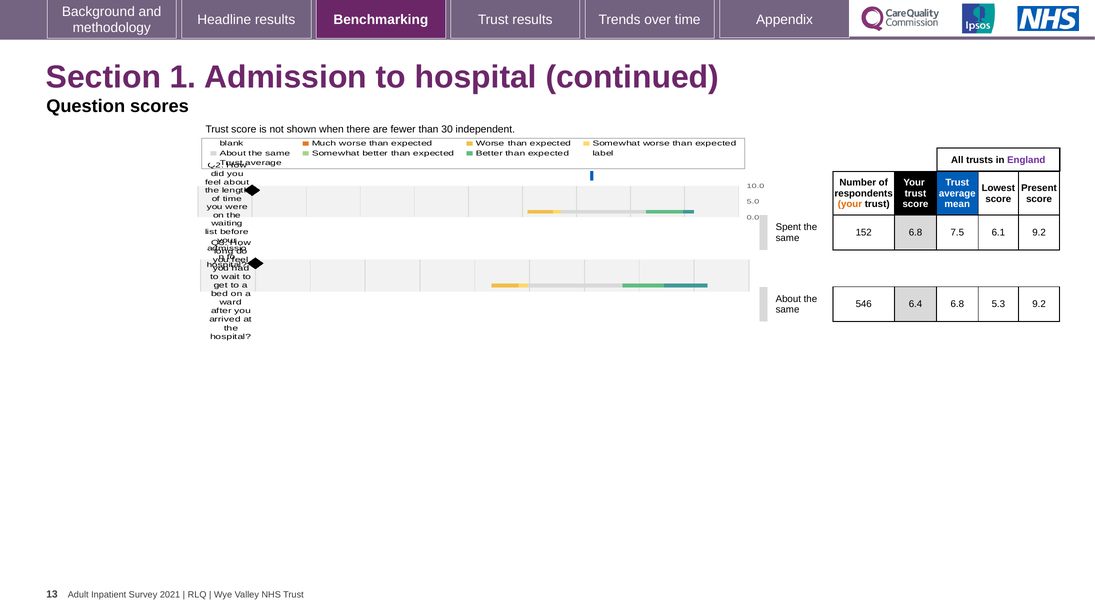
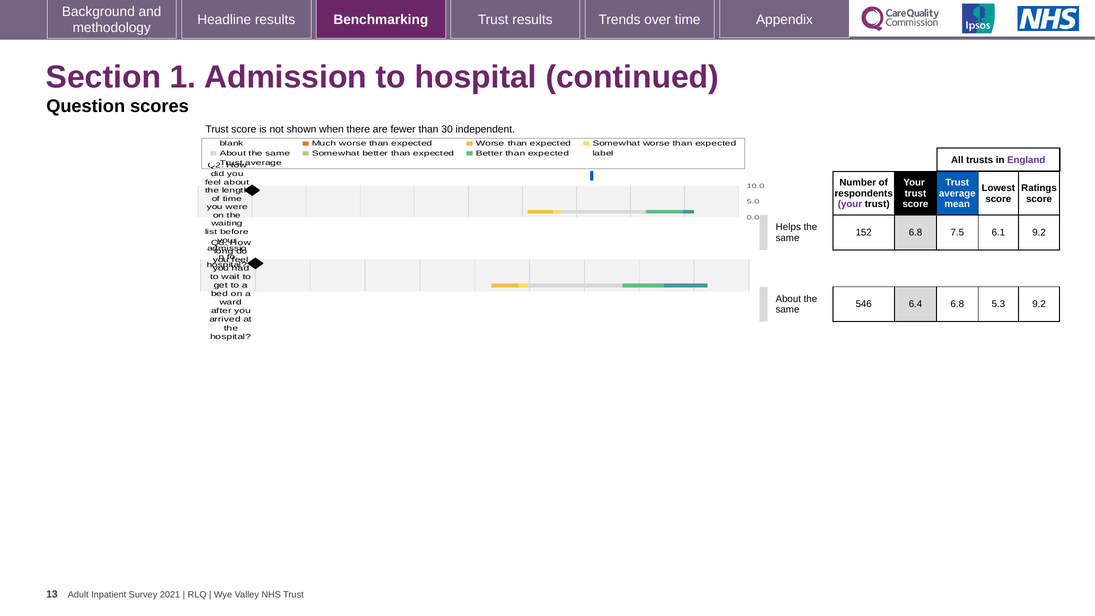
Present: Present -> Ratings (1039, 188)
your colour: orange -> purple (850, 204)
Spent: Spent -> Helps (788, 227)
